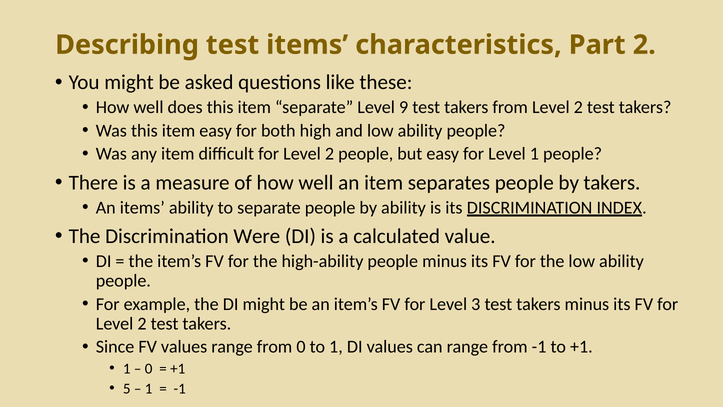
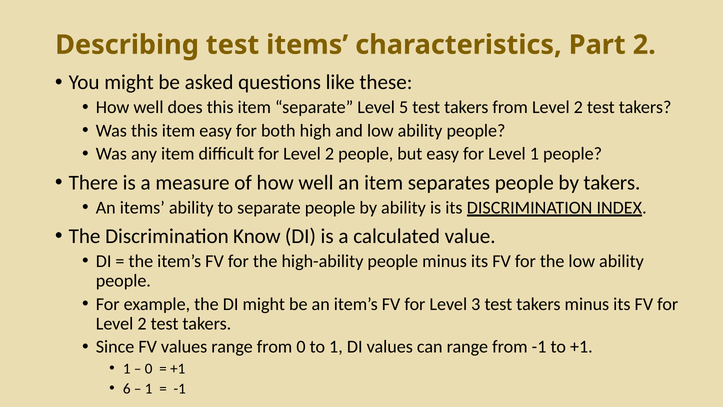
9: 9 -> 5 (404, 107)
Were: Were -> Know (257, 236)
5: 5 -> 6 (127, 388)
